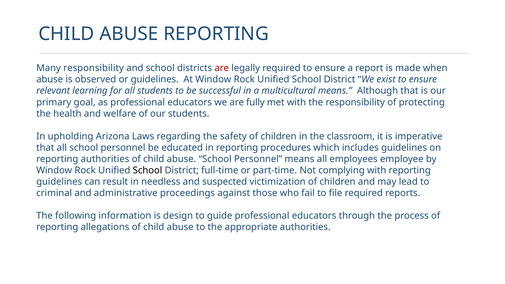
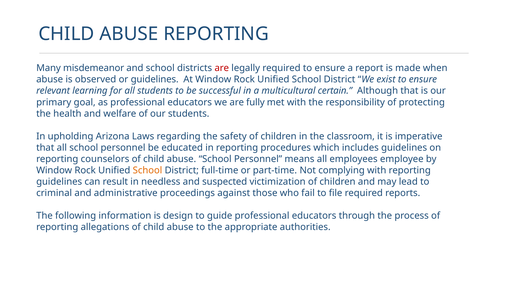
Many responsibility: responsibility -> misdemeanor (94, 68)
multicultural means: means -> certain (335, 91)
reporting authorities: authorities -> counselors (105, 159)
School colour: black -> orange (147, 170)
